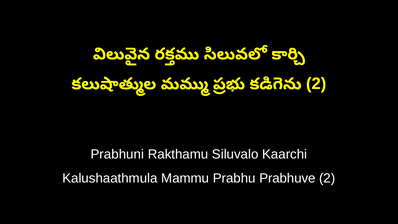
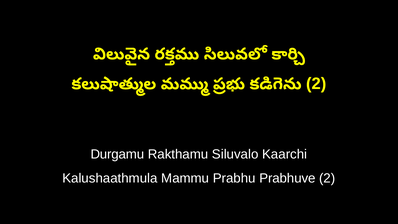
Prabhuni: Prabhuni -> Durgamu (117, 154)
